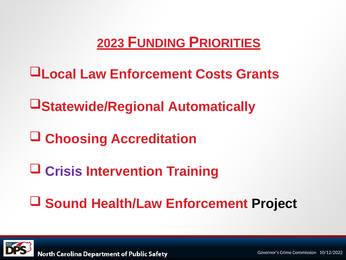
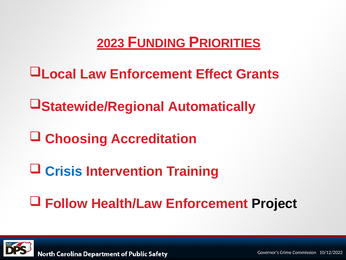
Costs: Costs -> Effect (214, 74)
Crisis colour: purple -> blue (64, 171)
Sound: Sound -> Follow (66, 203)
